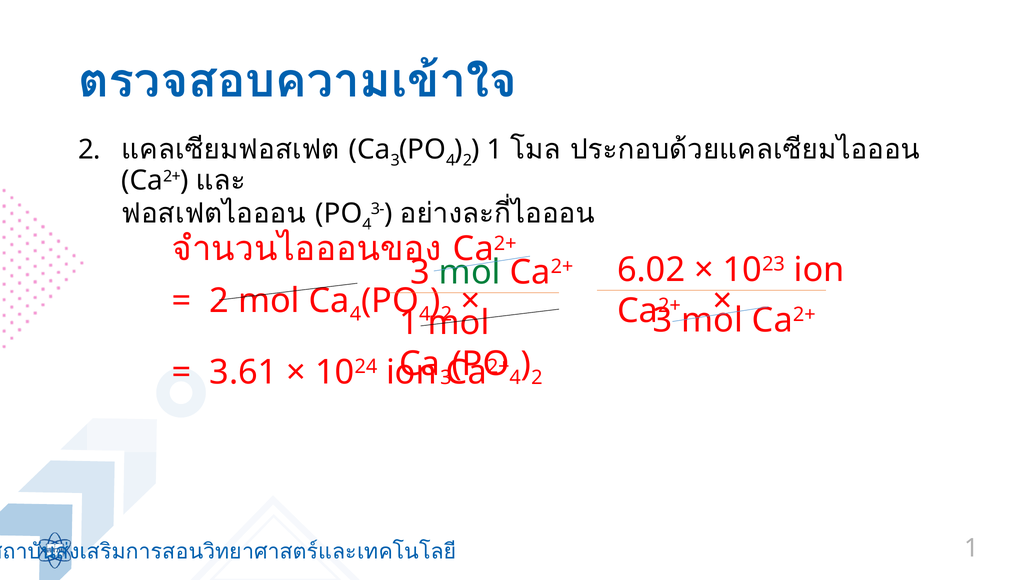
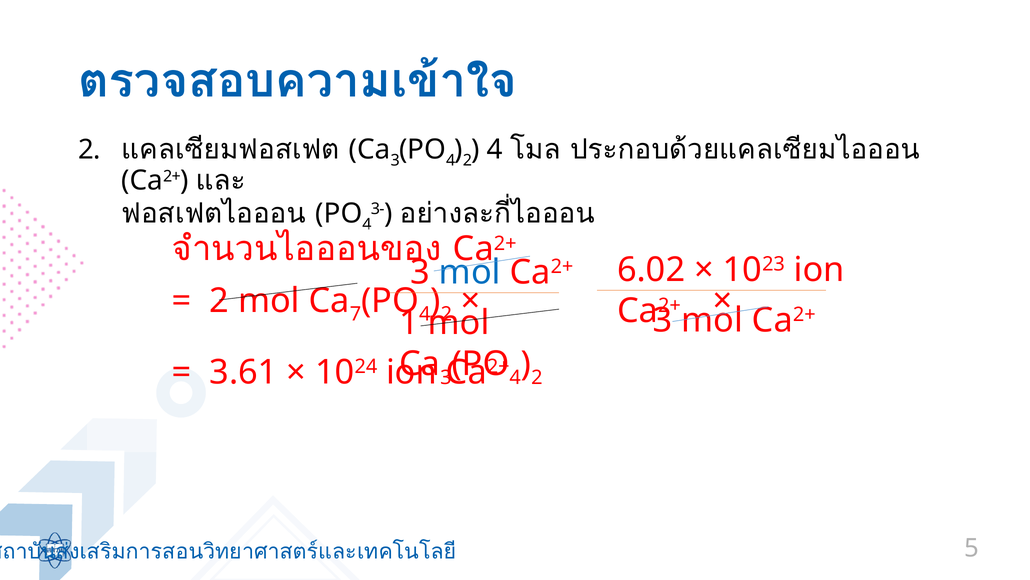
1: 1 -> 4 (495, 150)
mol colour: green -> blue (470, 272)
4: 4 -> 7 (355, 314)
1: 1 -> 5 (972, 548)
